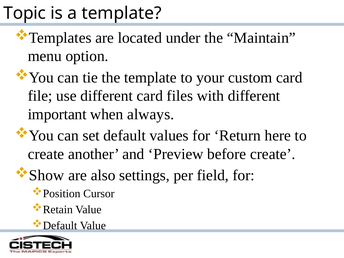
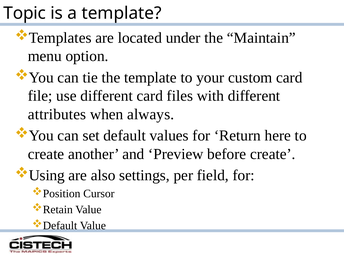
important: important -> attributes (57, 114)
Show: Show -> Using (47, 175)
